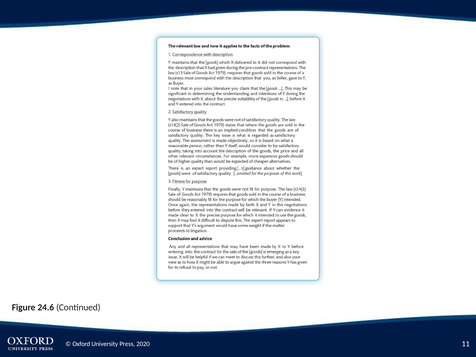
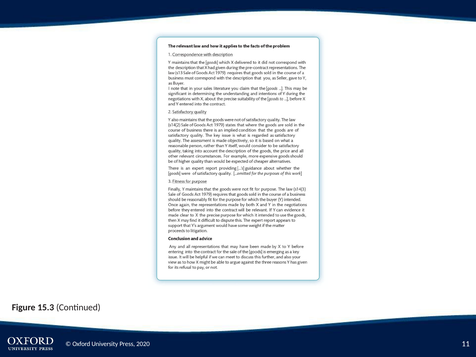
24.6: 24.6 -> 15.3 (46, 308)
